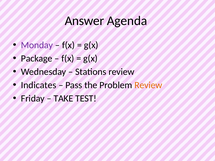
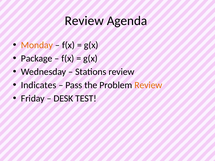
Answer: Answer -> Review (84, 21)
Monday colour: purple -> orange (37, 45)
TAKE: TAKE -> DESK (63, 99)
